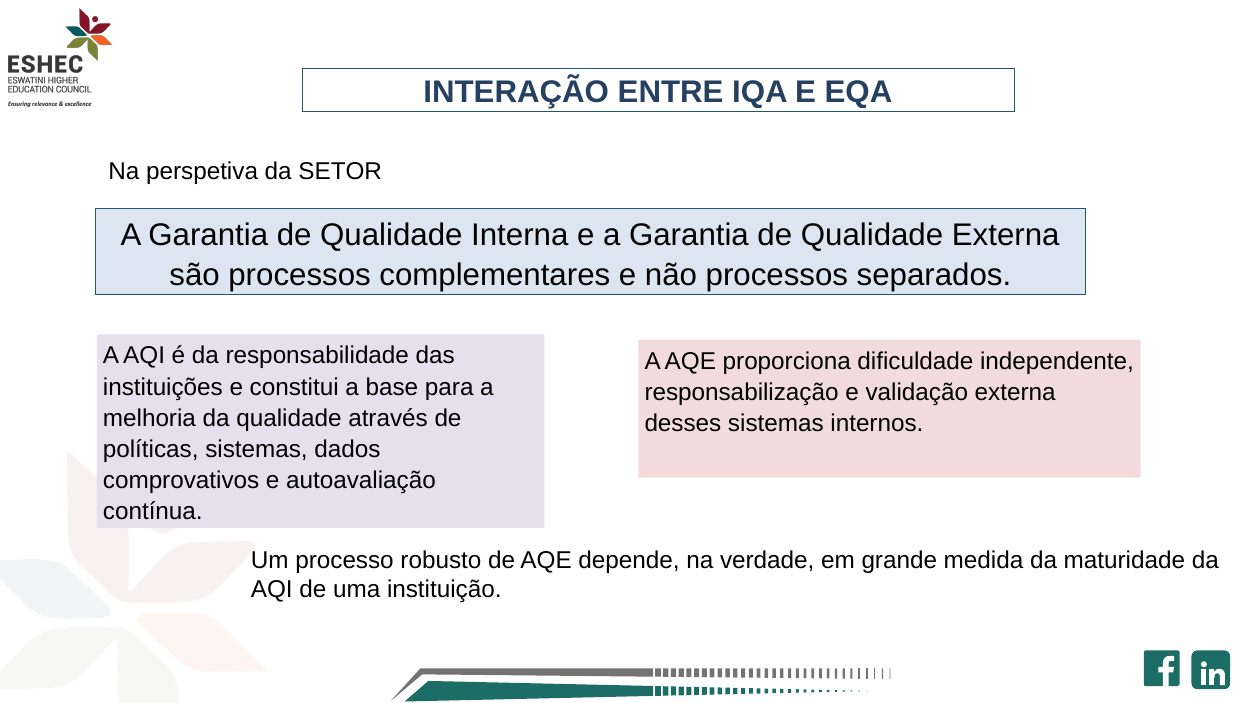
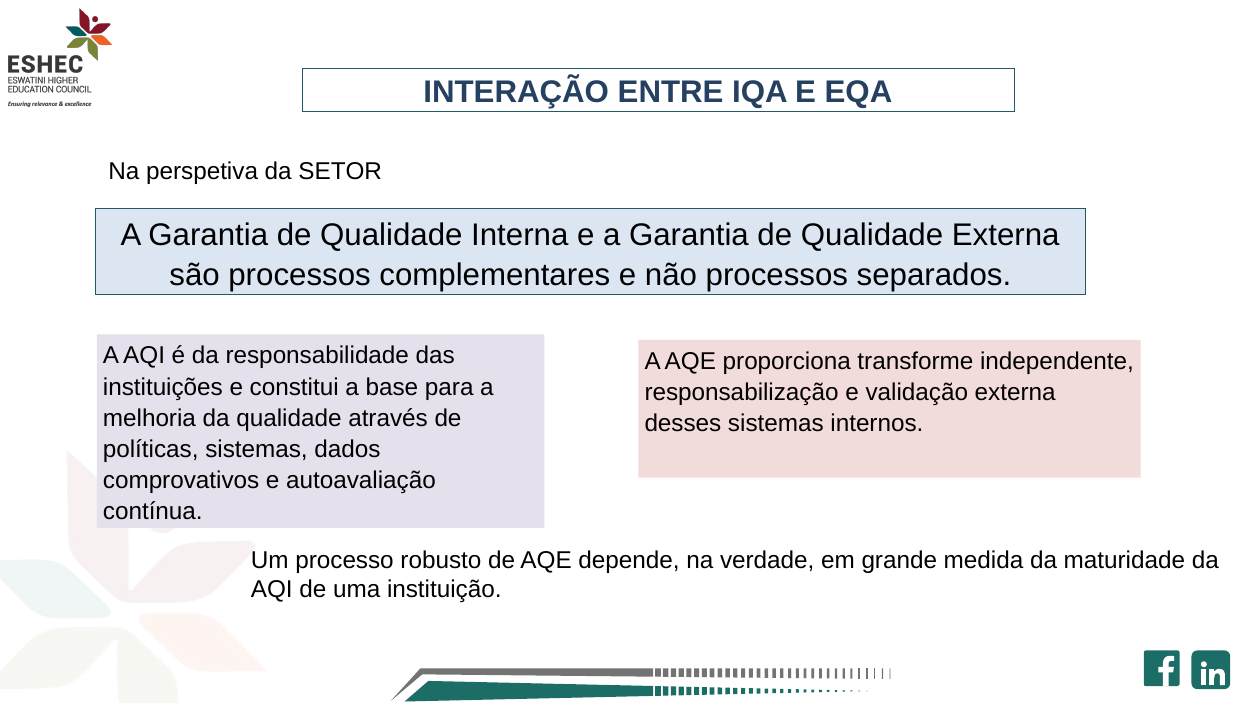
dificuldade: dificuldade -> transforme (915, 361)
